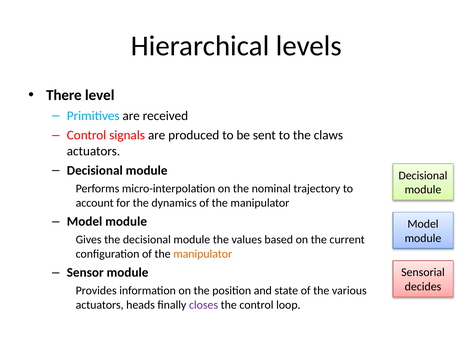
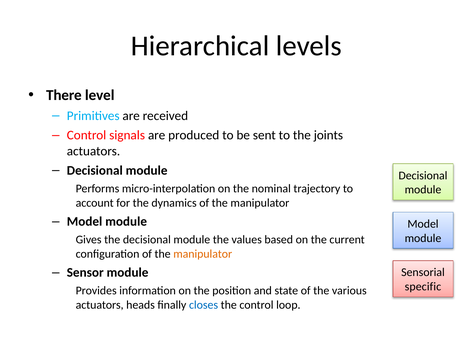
claws: claws -> joints (328, 135)
decides: decides -> specific (423, 286)
closes colour: purple -> blue (204, 305)
